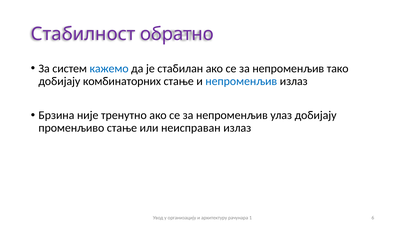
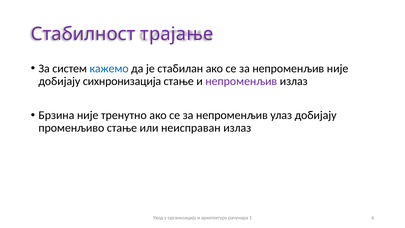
обратно: обратно -> трајање (177, 34)
непроменљив тако: тако -> није (338, 68)
комбинаторних: комбинаторних -> сихнронизација (122, 81)
непроменљив colour: blue -> purple (241, 81)
